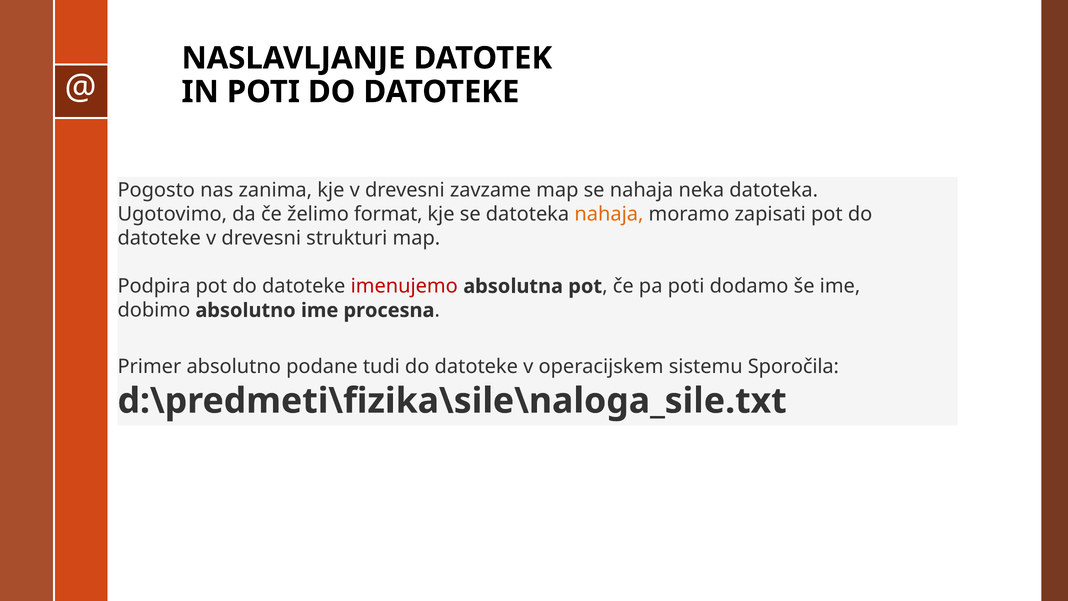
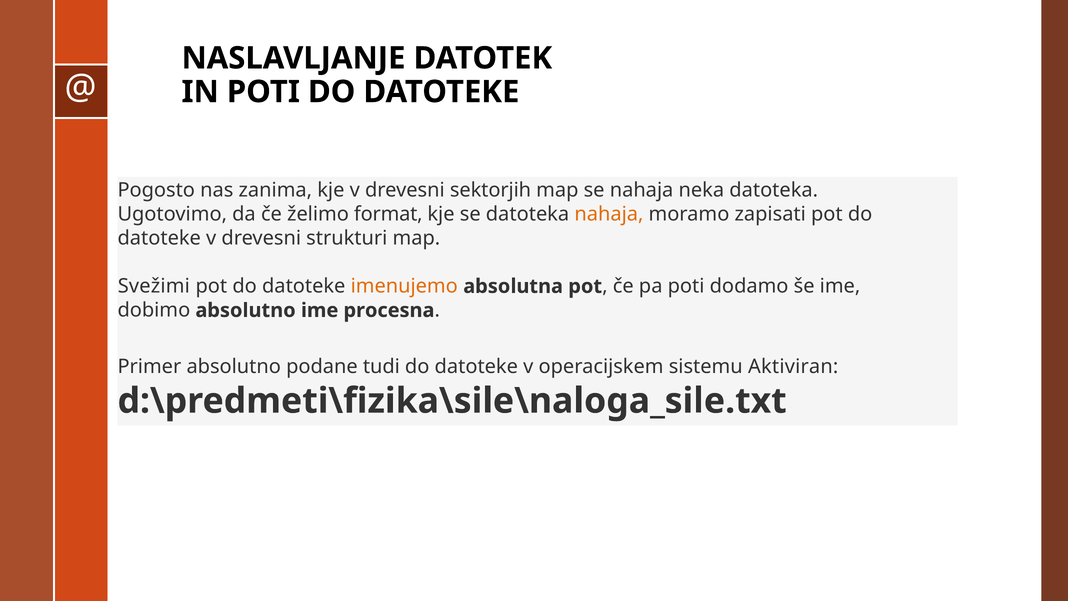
zavzame: zavzame -> sektorjih (491, 190)
Podpira: Podpira -> Svežimi (154, 286)
imenujemo colour: red -> orange (404, 286)
Sporočila: Sporočila -> Aktiviran (793, 366)
